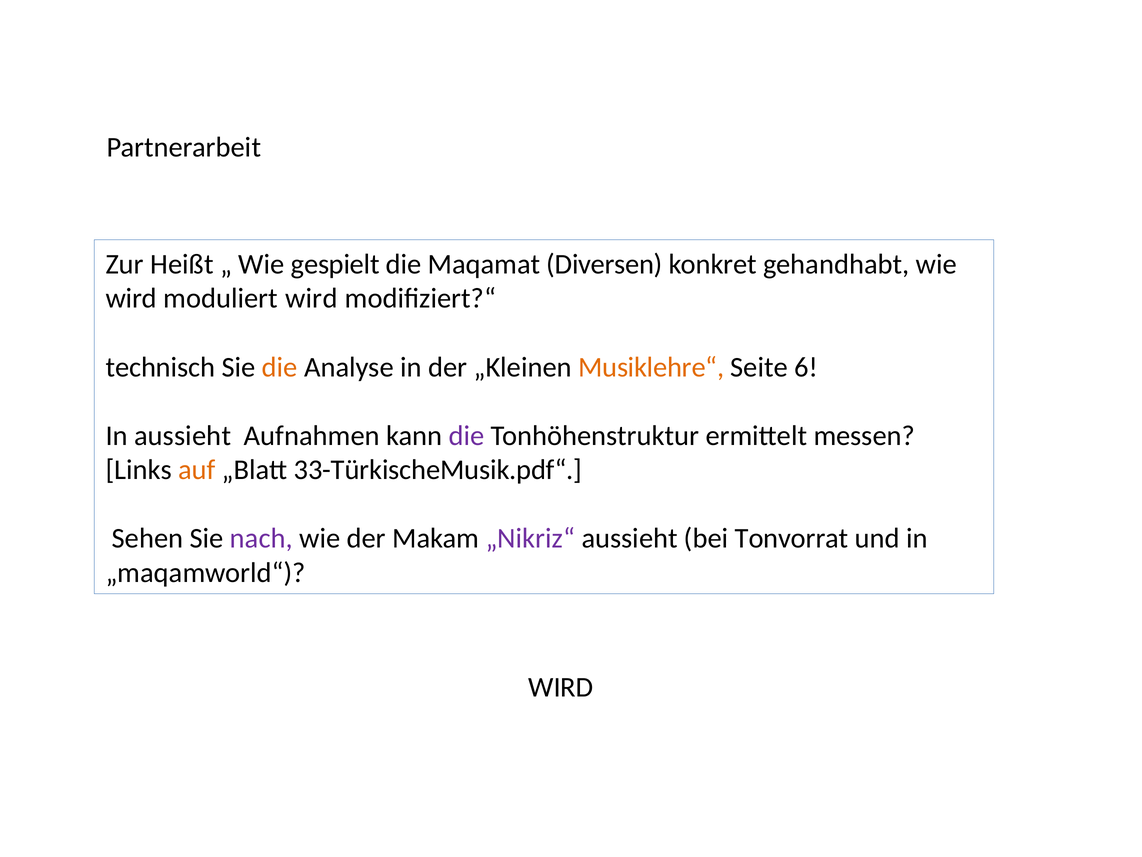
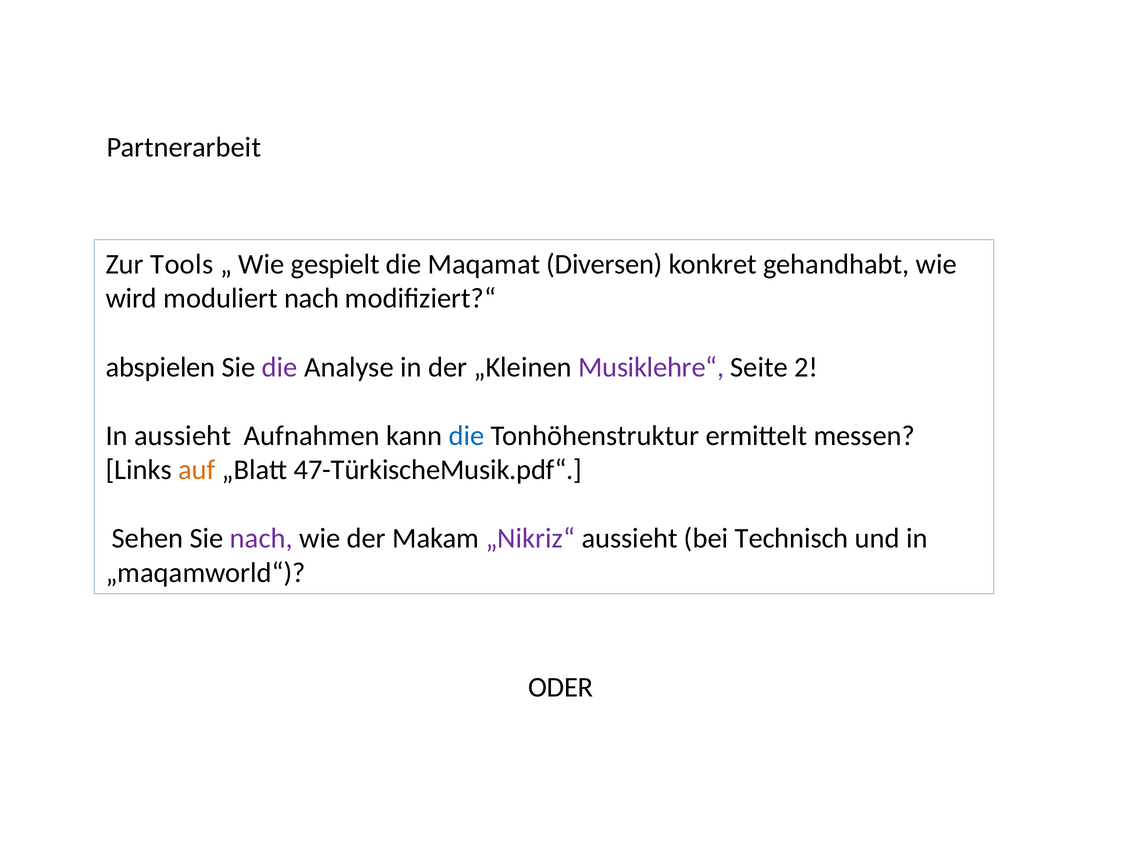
Heißt: Heißt -> Tools (182, 264)
moduliert wird: wird -> nach (312, 298)
technisch: technisch -> abspielen (160, 367)
die colour: orange -> purple (280, 367)
Musiklehre“ colour: orange -> purple (651, 367)
6: 6 -> 2 (806, 367)
die colour: purple -> blue (467, 435)
33-TürkischeMusik.pdf“: 33-TürkischeMusik.pdf“ -> 47-TürkischeMusik.pdf“ (438, 470)
Tonvorrat: Tonvorrat -> Technisch (792, 538)
WIRD: WIRD -> ODER (561, 687)
